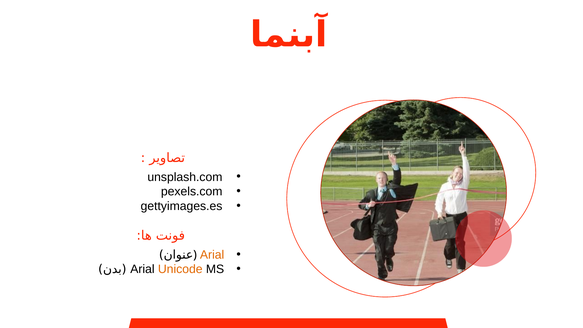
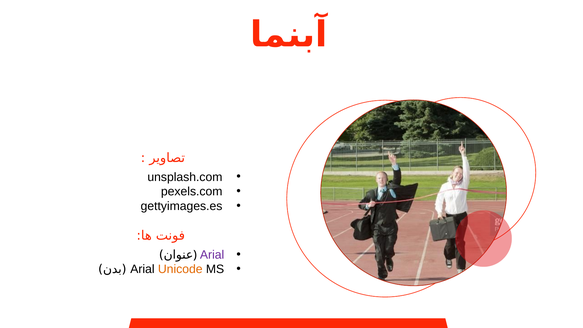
Arial colour: orange -> purple (212, 255)
